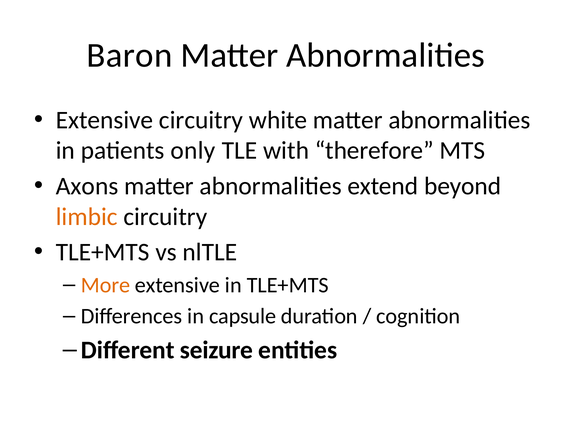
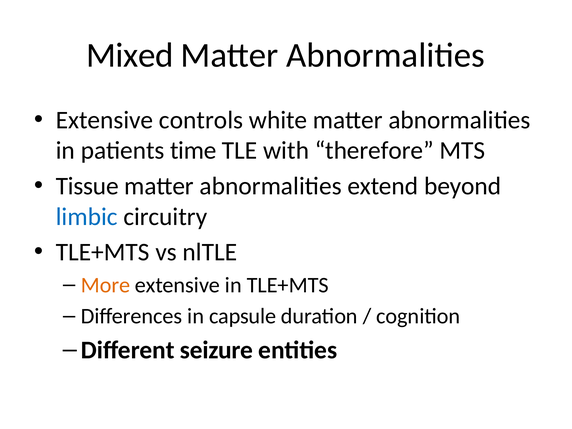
Baron: Baron -> Mixed (130, 55)
Extensive circuitry: circuitry -> controls (201, 120)
only: only -> time (193, 151)
Axons: Axons -> Tissue (87, 186)
limbic colour: orange -> blue (87, 217)
